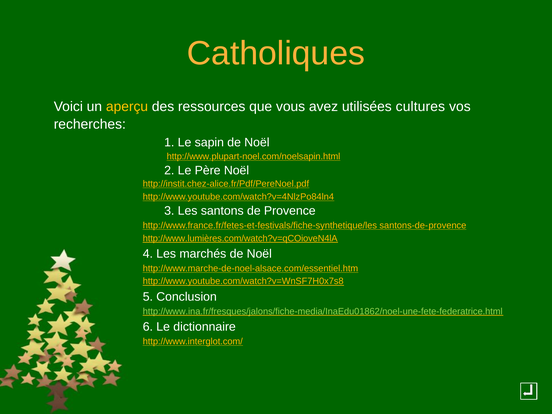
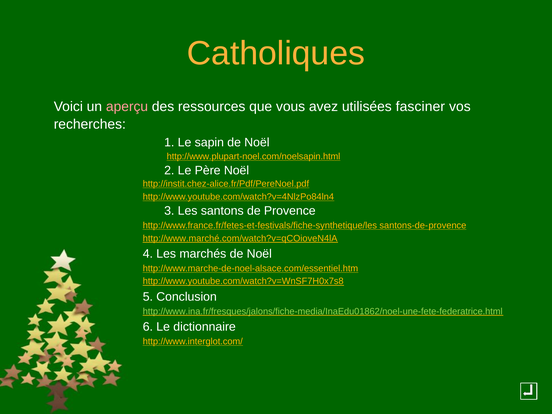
aperçu colour: yellow -> pink (127, 107)
cultures: cultures -> fasciner (420, 107)
http://www.lumières.com/watch?v=qCOioveN4lA: http://www.lumières.com/watch?v=qCOioveN4lA -> http://www.marché.com/watch?v=qCOioveN4lA (240, 238)
